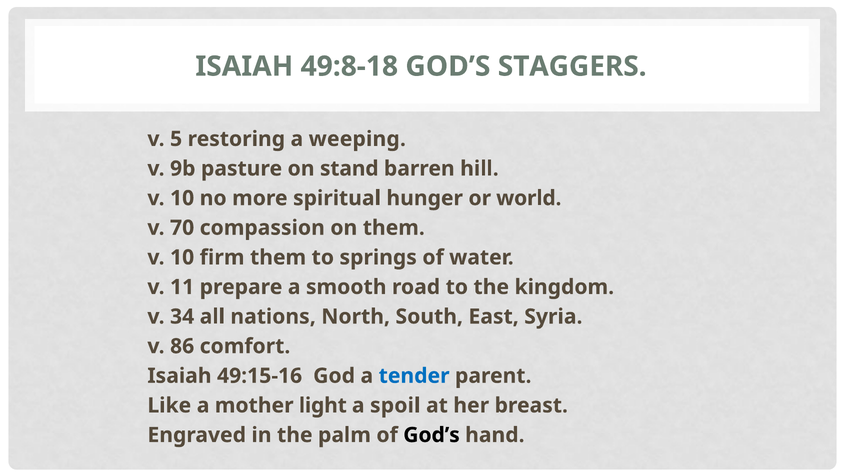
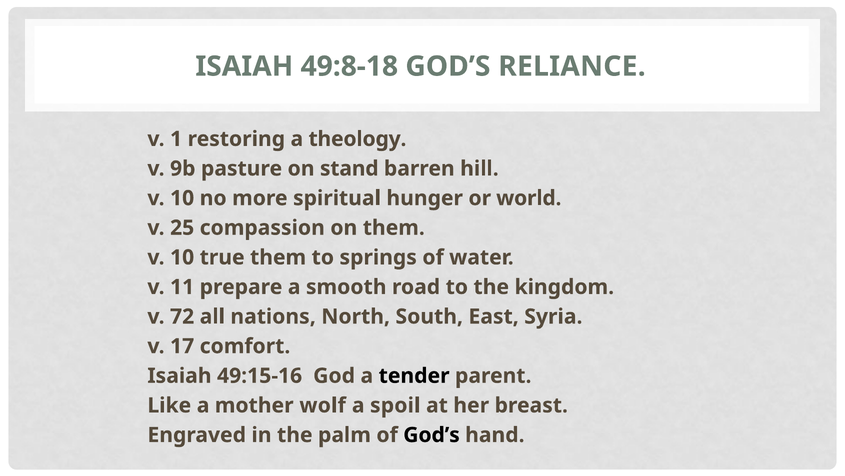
STAGGERS: STAGGERS -> RELIANCE (572, 66)
5: 5 -> 1 (176, 139)
weeping: weeping -> theology (357, 139)
70: 70 -> 25 (182, 227)
firm: firm -> true (222, 257)
34: 34 -> 72 (182, 316)
86: 86 -> 17 (182, 346)
tender colour: blue -> black (414, 375)
light: light -> wolf (323, 405)
